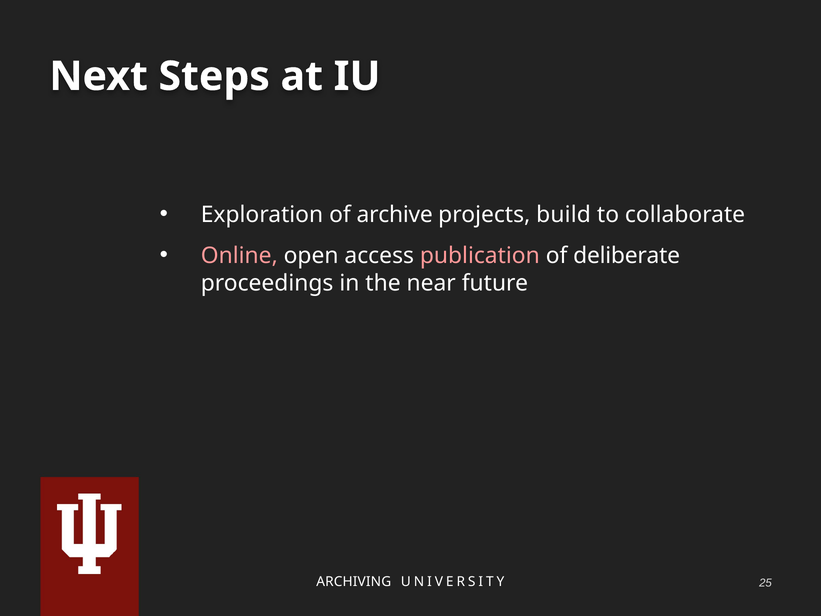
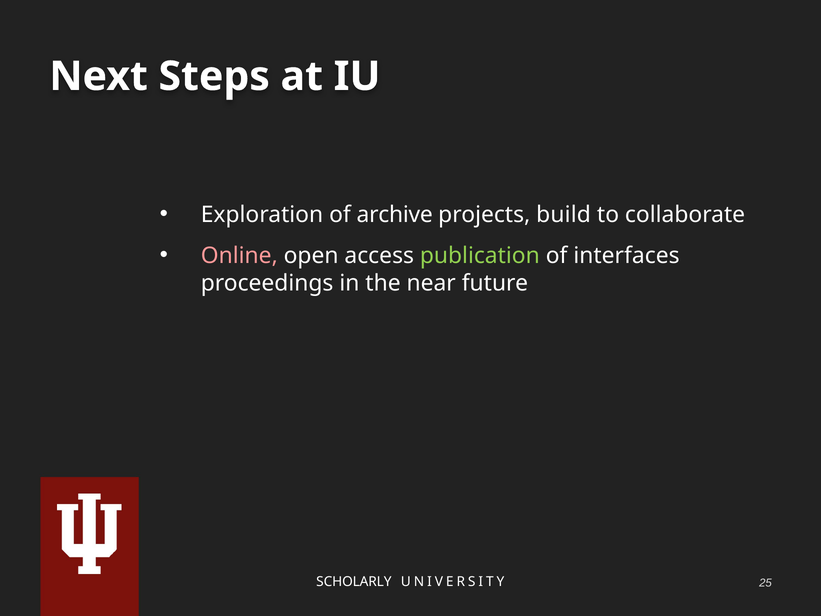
publication colour: pink -> light green (480, 256)
deliberate: deliberate -> interfaces (627, 256)
ARCHIVING: ARCHIVING -> SCHOLARLY (354, 582)
